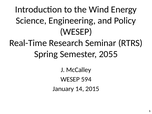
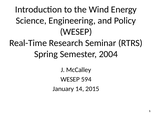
2055: 2055 -> 2004 (108, 54)
